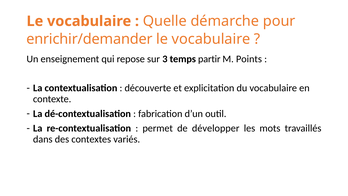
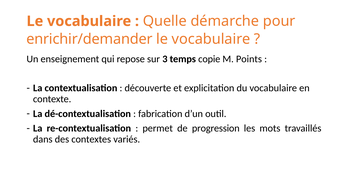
partir: partir -> copie (209, 59)
développer: développer -> progression (216, 128)
